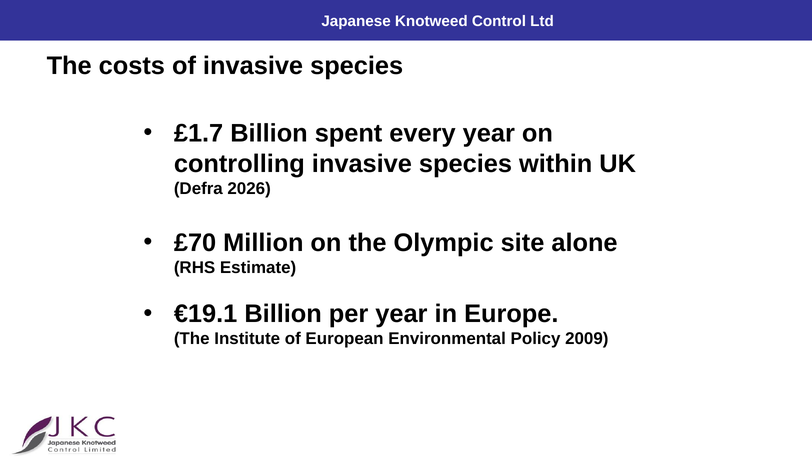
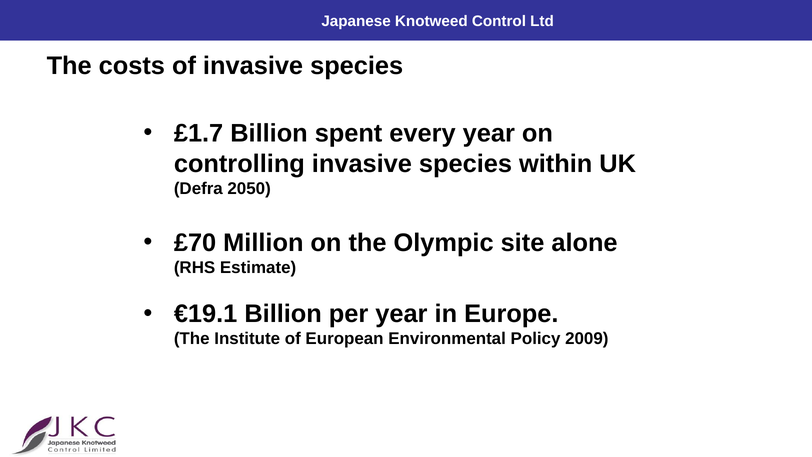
2026: 2026 -> 2050 (249, 188)
